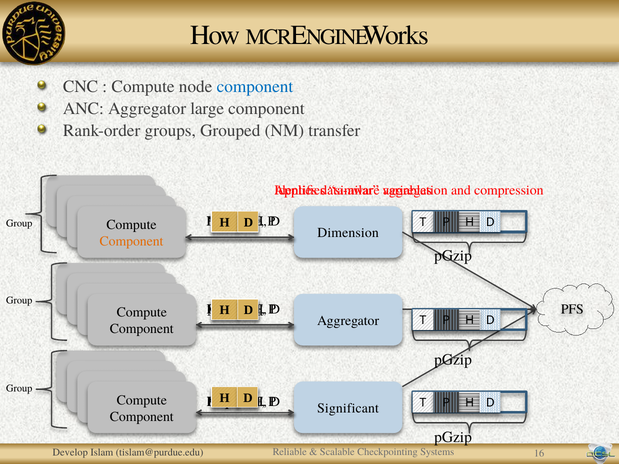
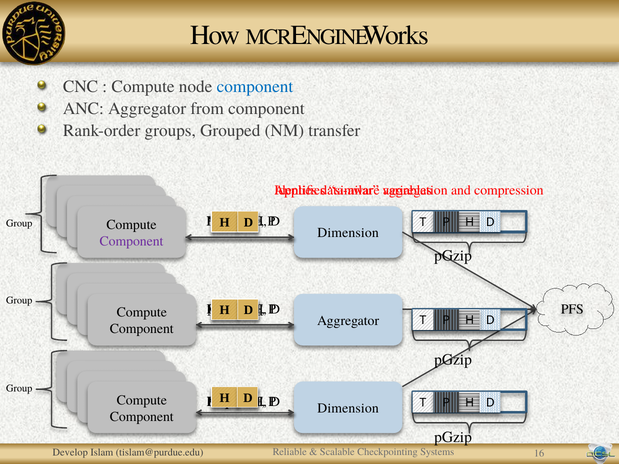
large: large -> from (207, 109)
Component colour: orange -> purple (131, 241)
Significant: Significant -> Dimension (348, 408)
